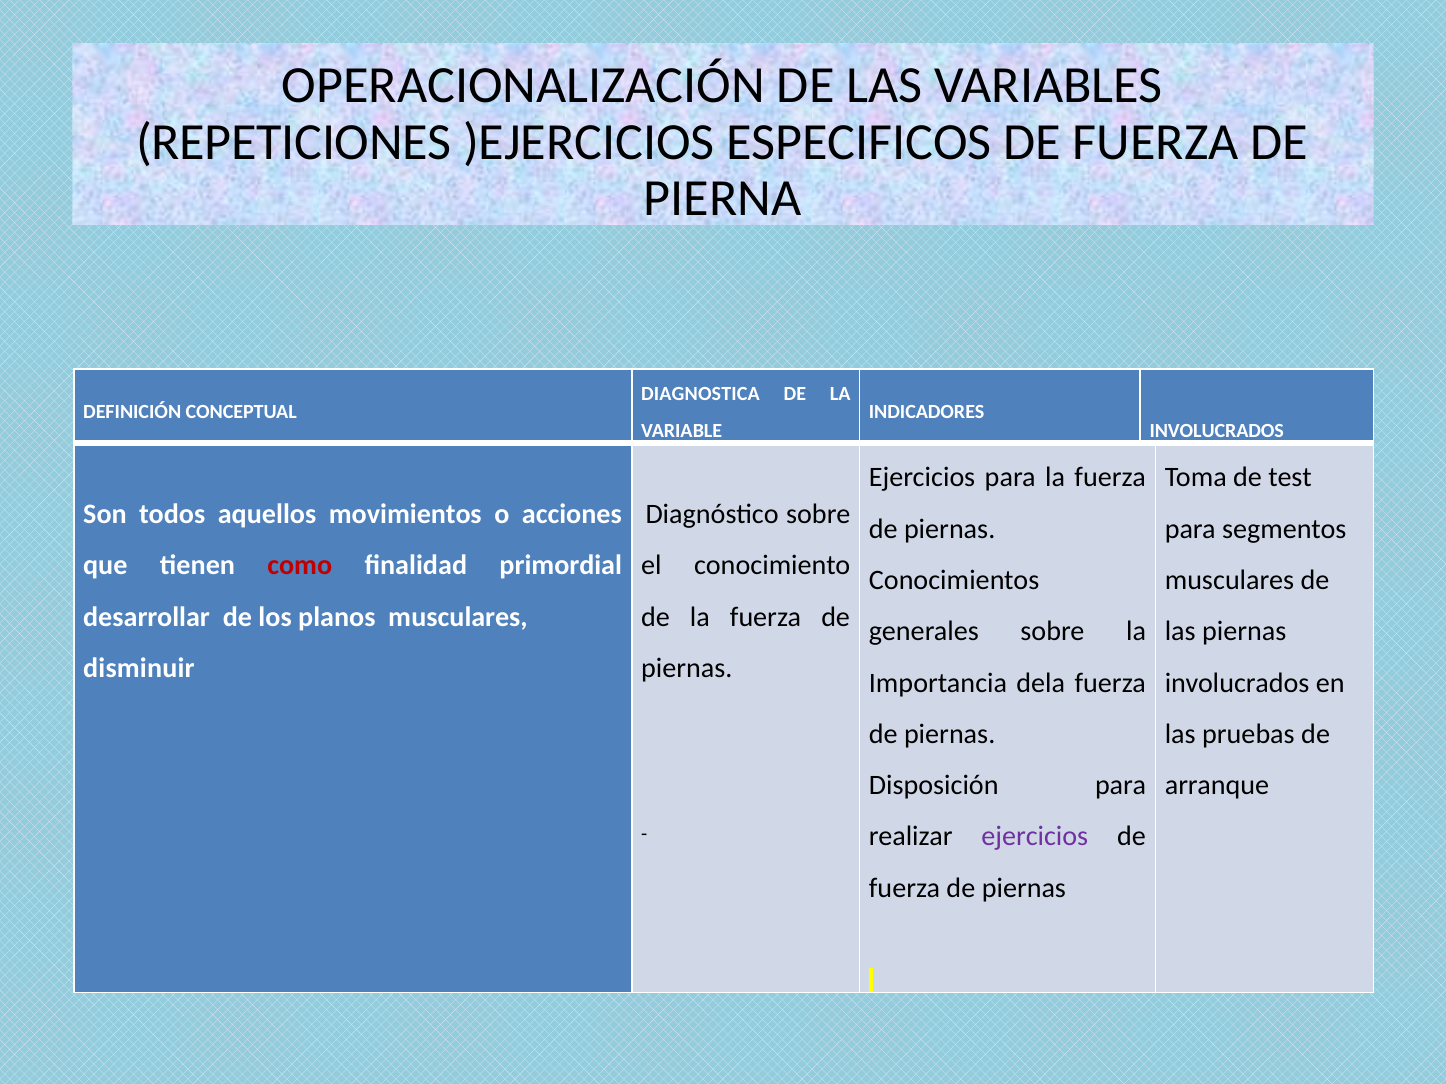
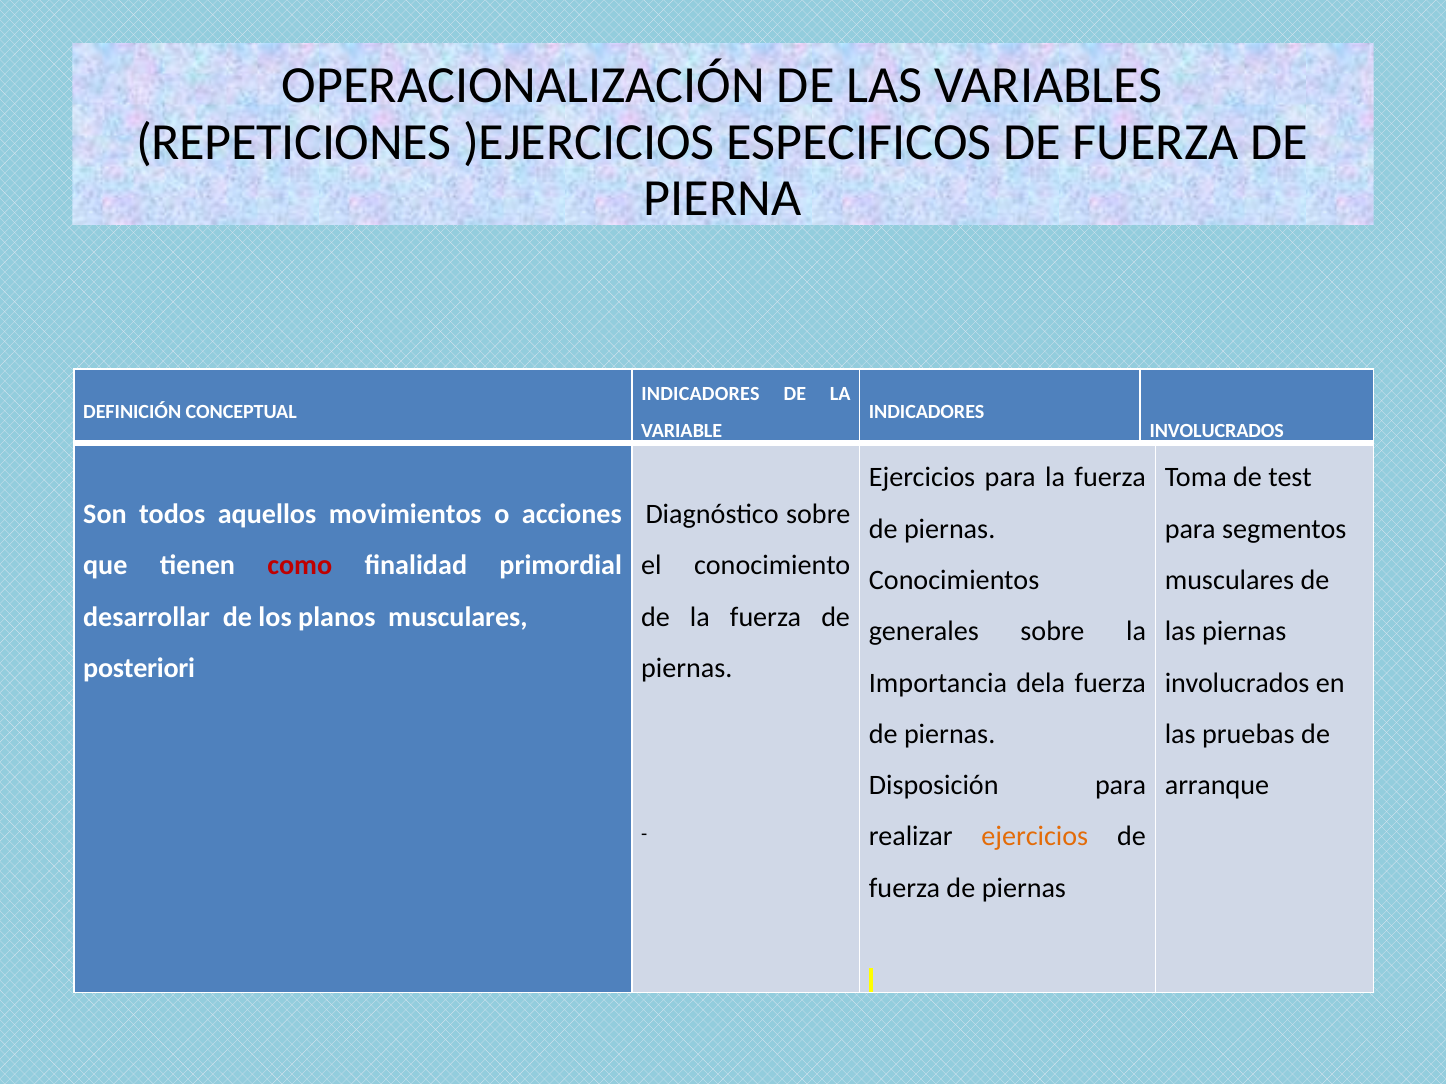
DIAGNOSTICA: DIAGNOSTICA -> INDICADORES (700, 394)
disminuir: disminuir -> posteriori (139, 668)
ejercicios colour: purple -> orange (1035, 837)
